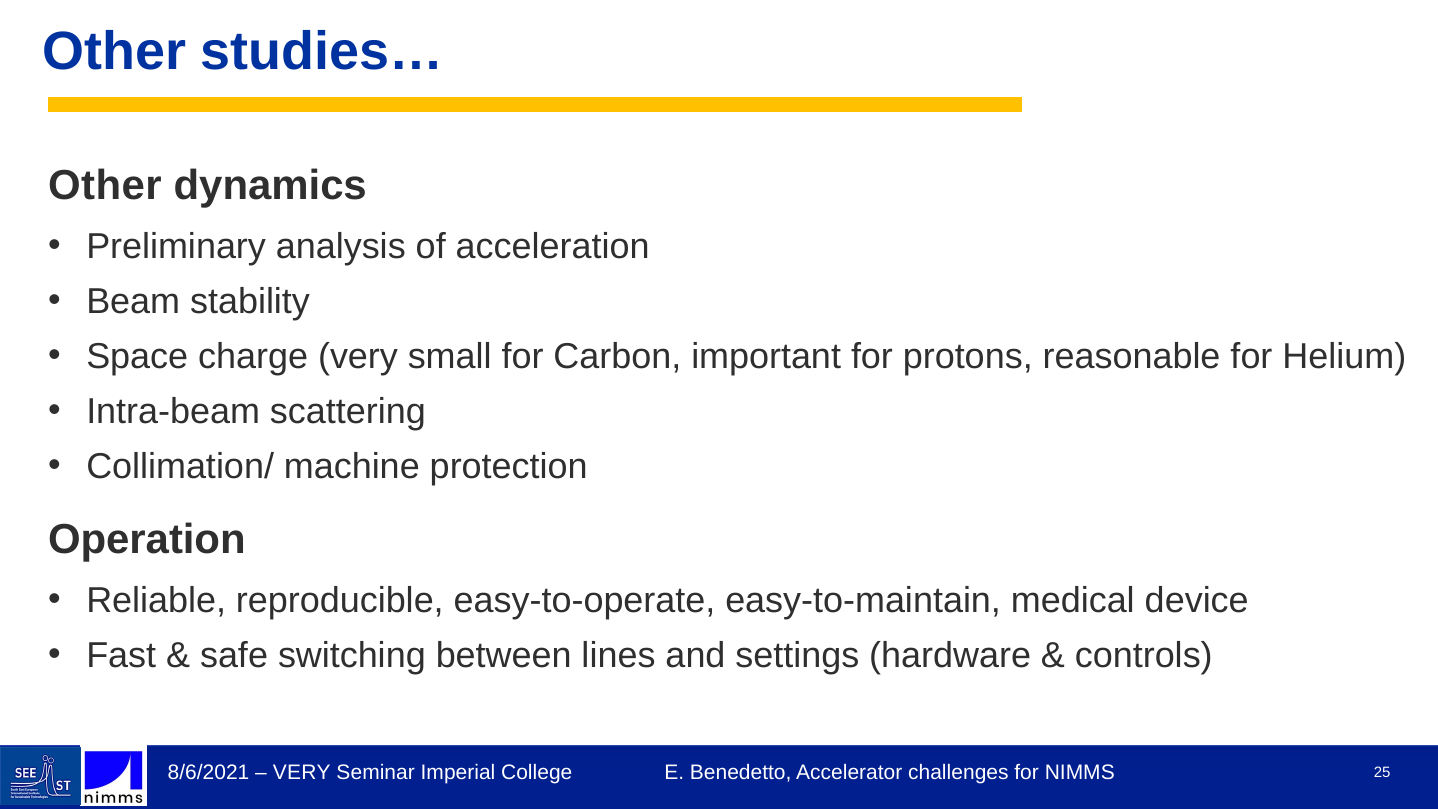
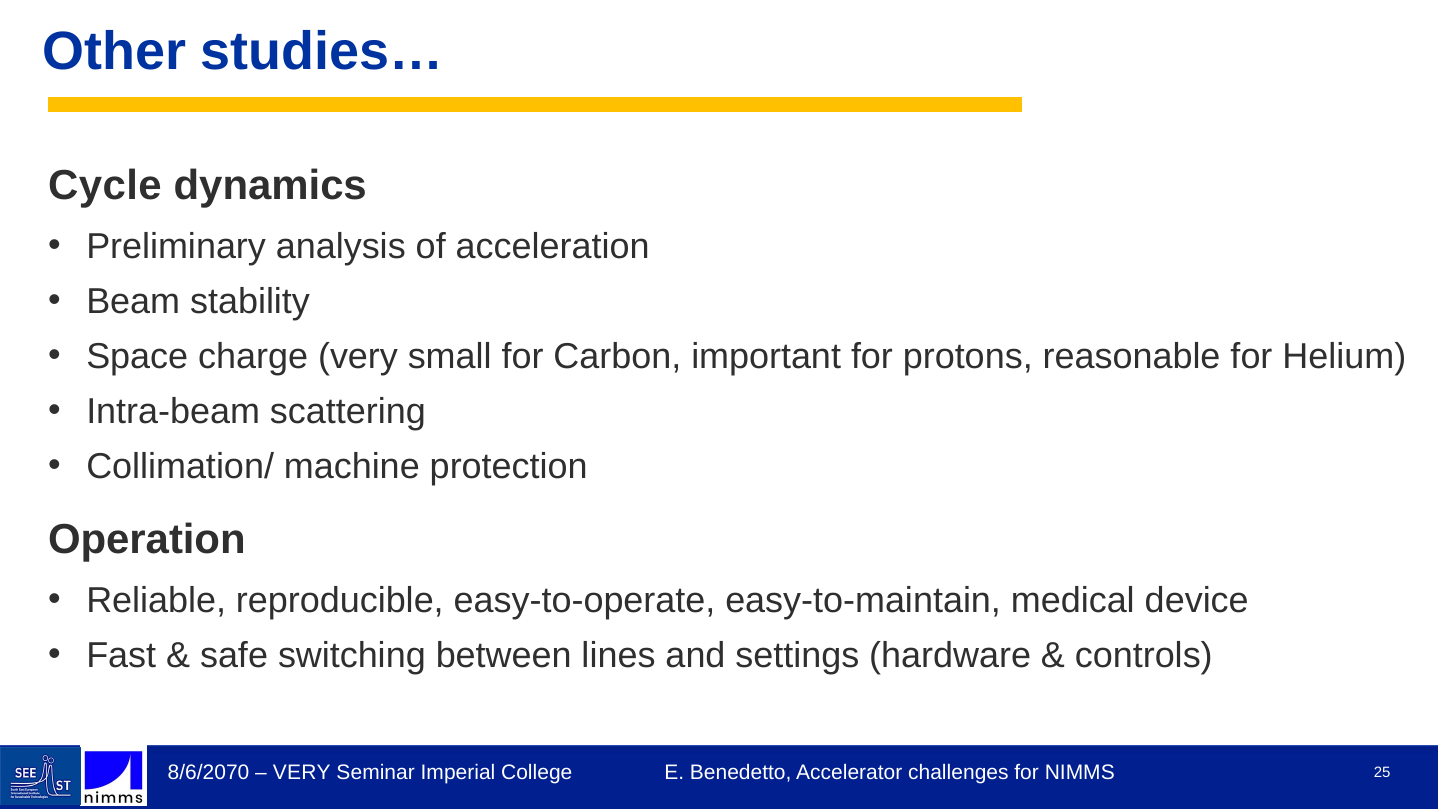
Other: Other -> Cycle (105, 186)
8/6/2021: 8/6/2021 -> 8/6/2070 (209, 772)
